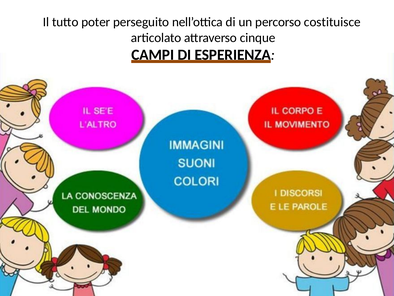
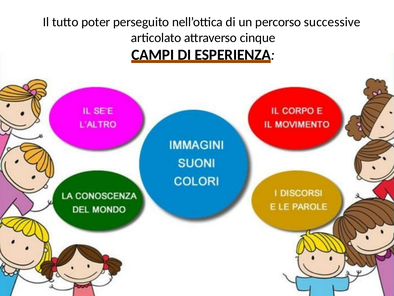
costituisce: costituisce -> successive (332, 22)
